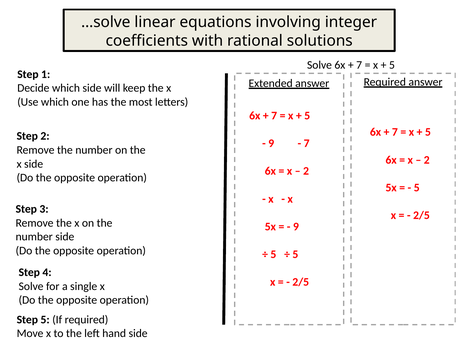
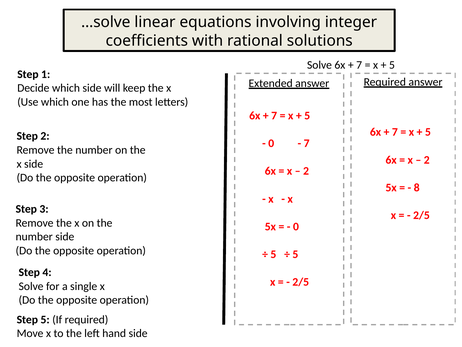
9: 9 -> 0 (271, 143)
5: 5 -> 8 (417, 187)
9: 9 -> 0 (296, 226)
